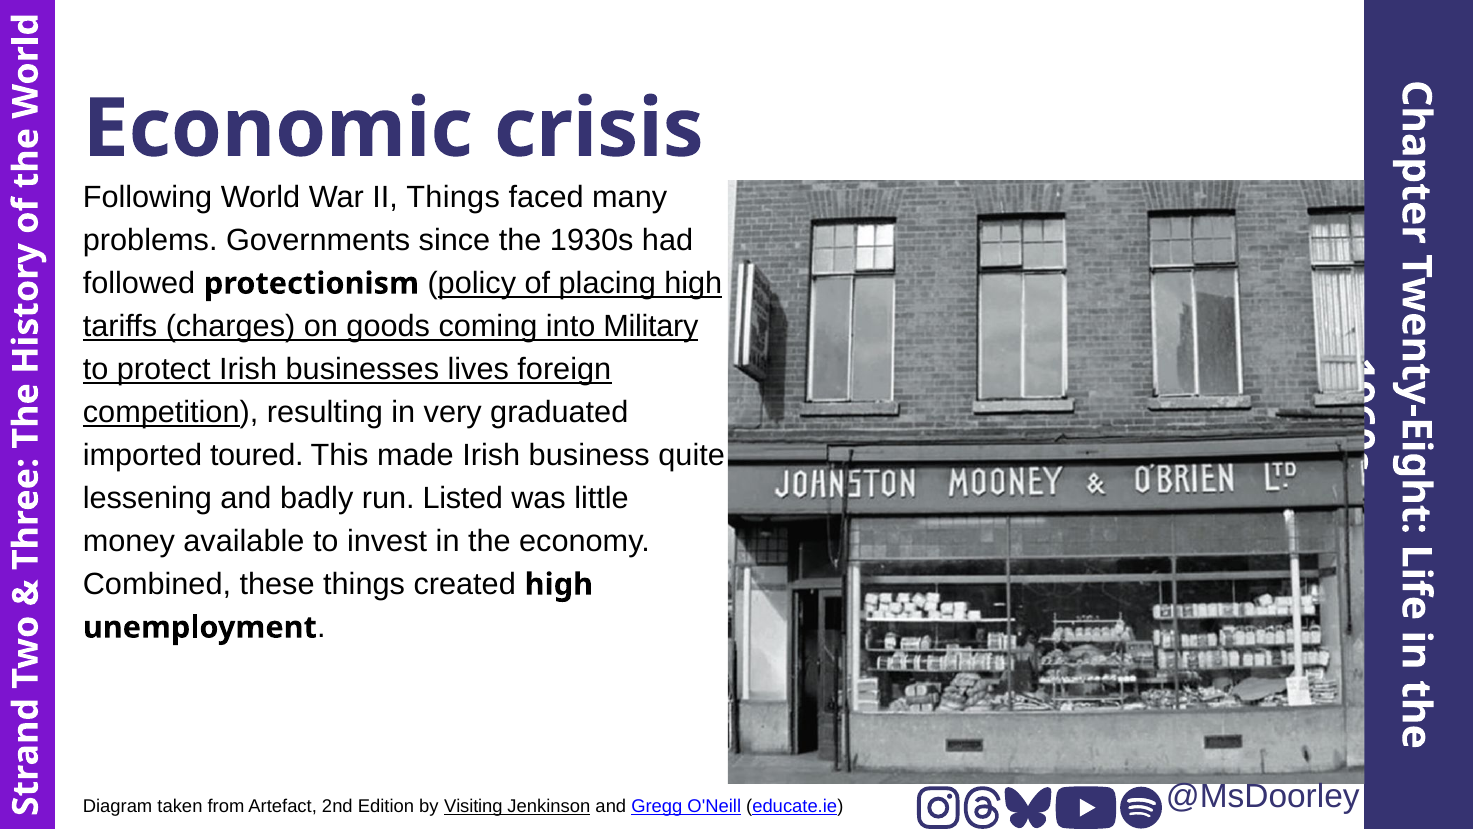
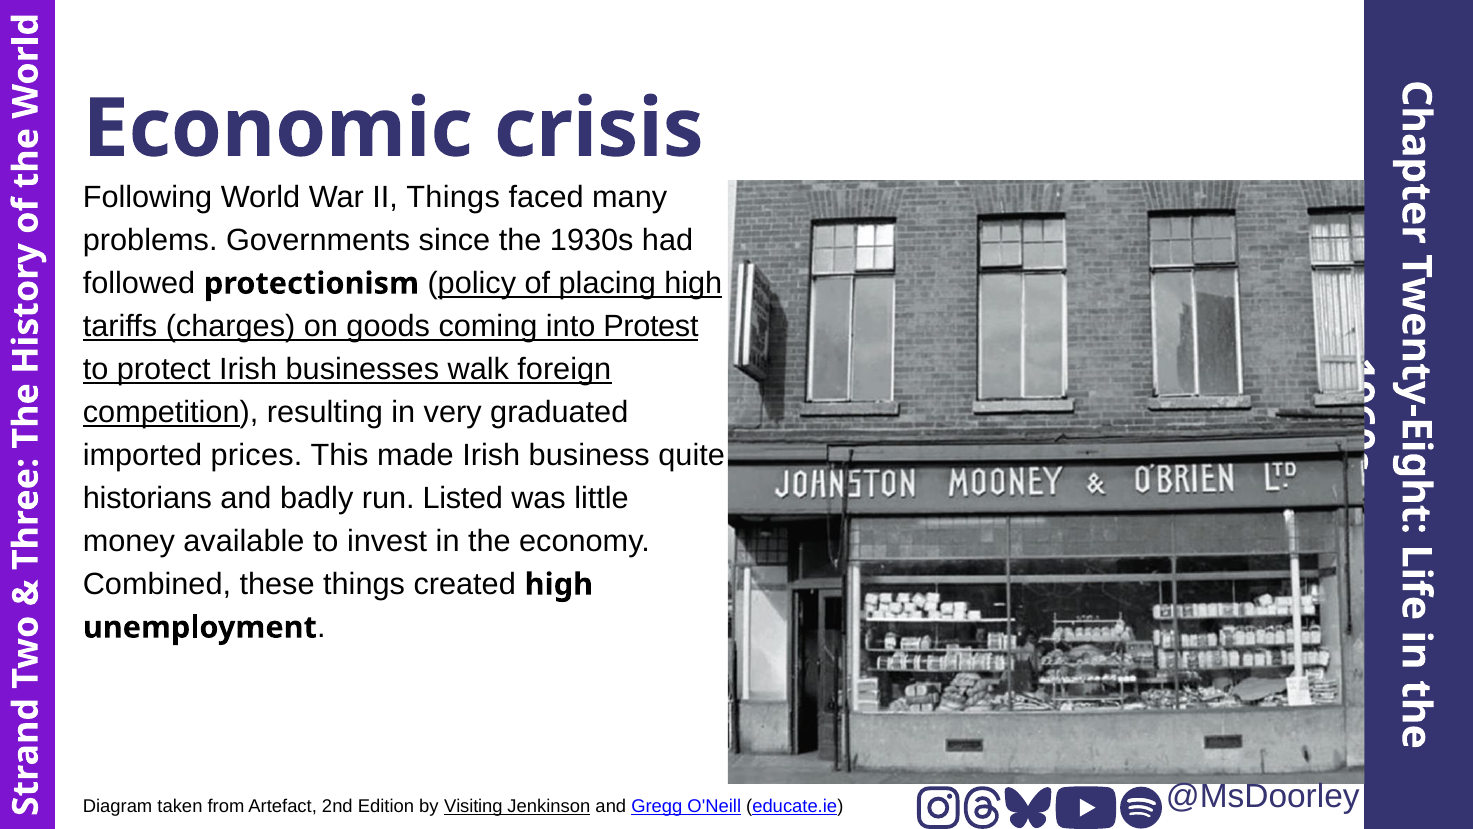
Military: Military -> Protest (651, 326)
lives: lives -> walk (478, 369)
toured: toured -> prices (257, 455)
lessening: lessening -> historians (147, 498)
